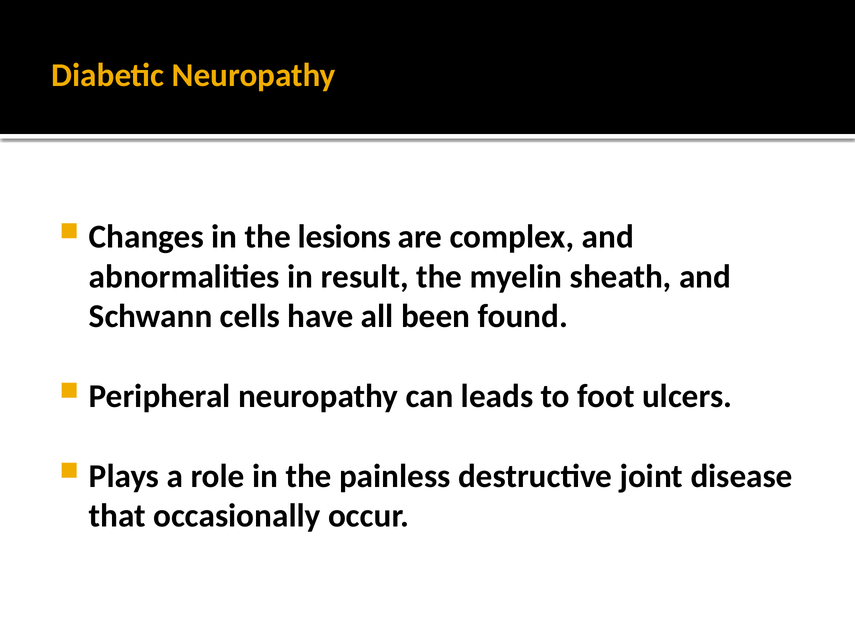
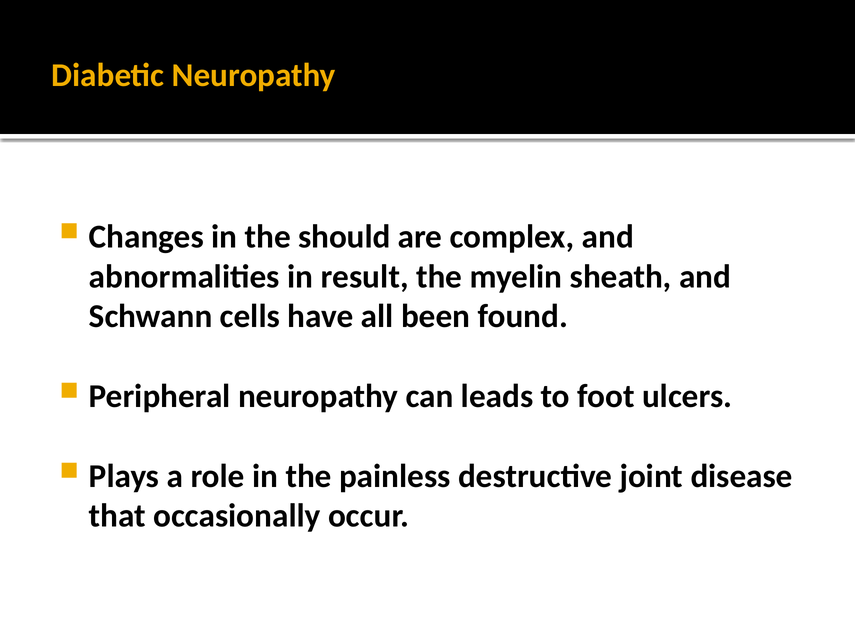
lesions: lesions -> should (344, 237)
